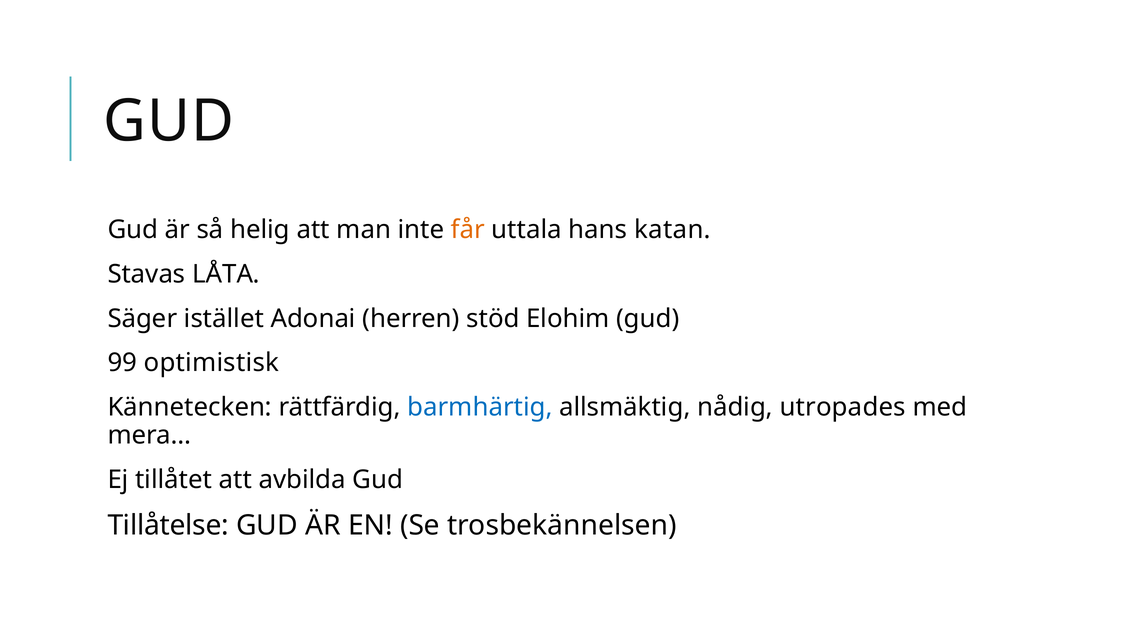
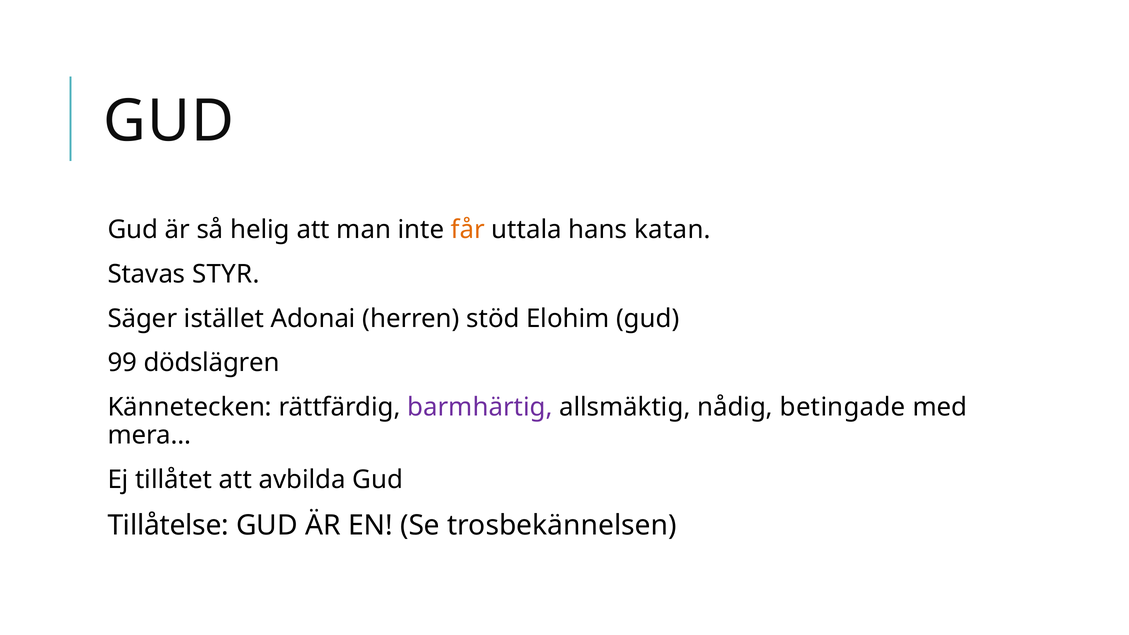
LÅTA: LÅTA -> STYR (226, 274)
optimistisk: optimistisk -> dödslägren (212, 363)
barmhärtig colour: blue -> purple (480, 407)
utropades: utropades -> betingade (843, 407)
